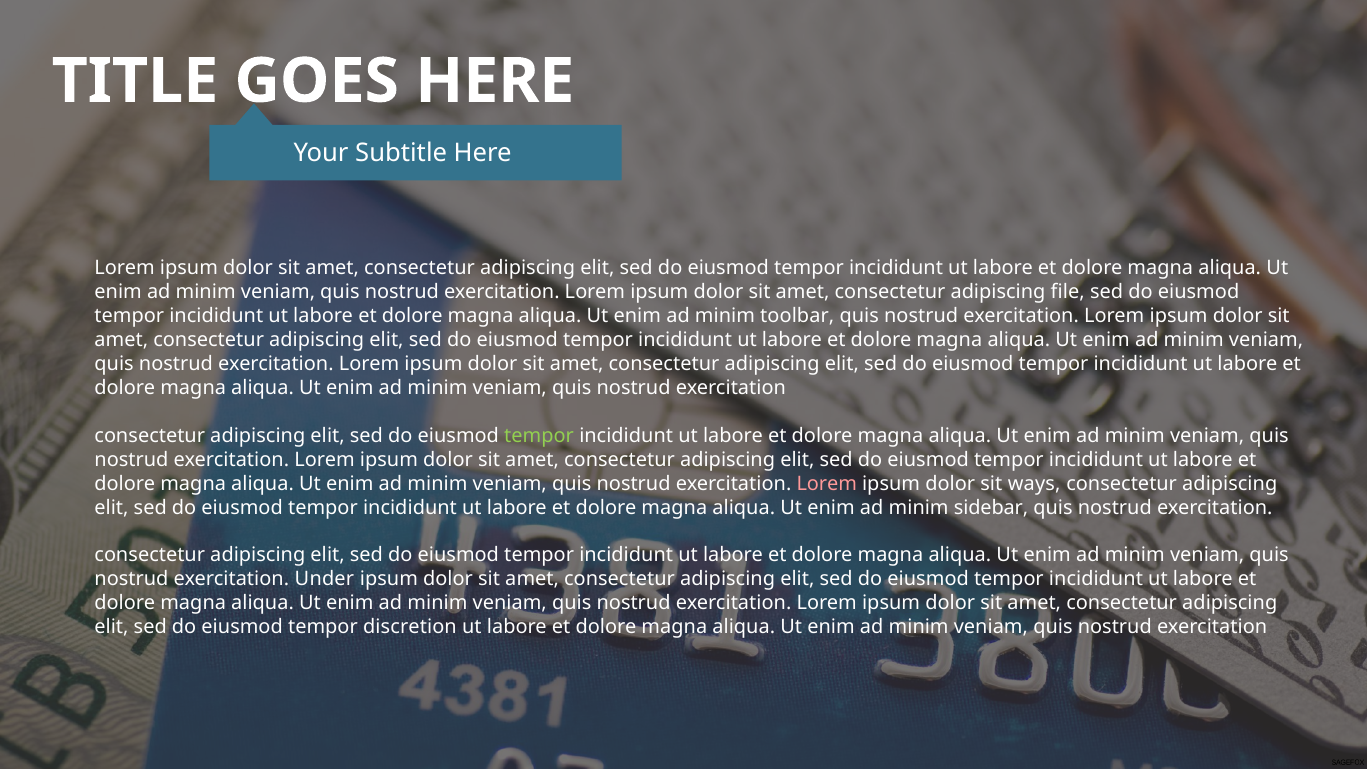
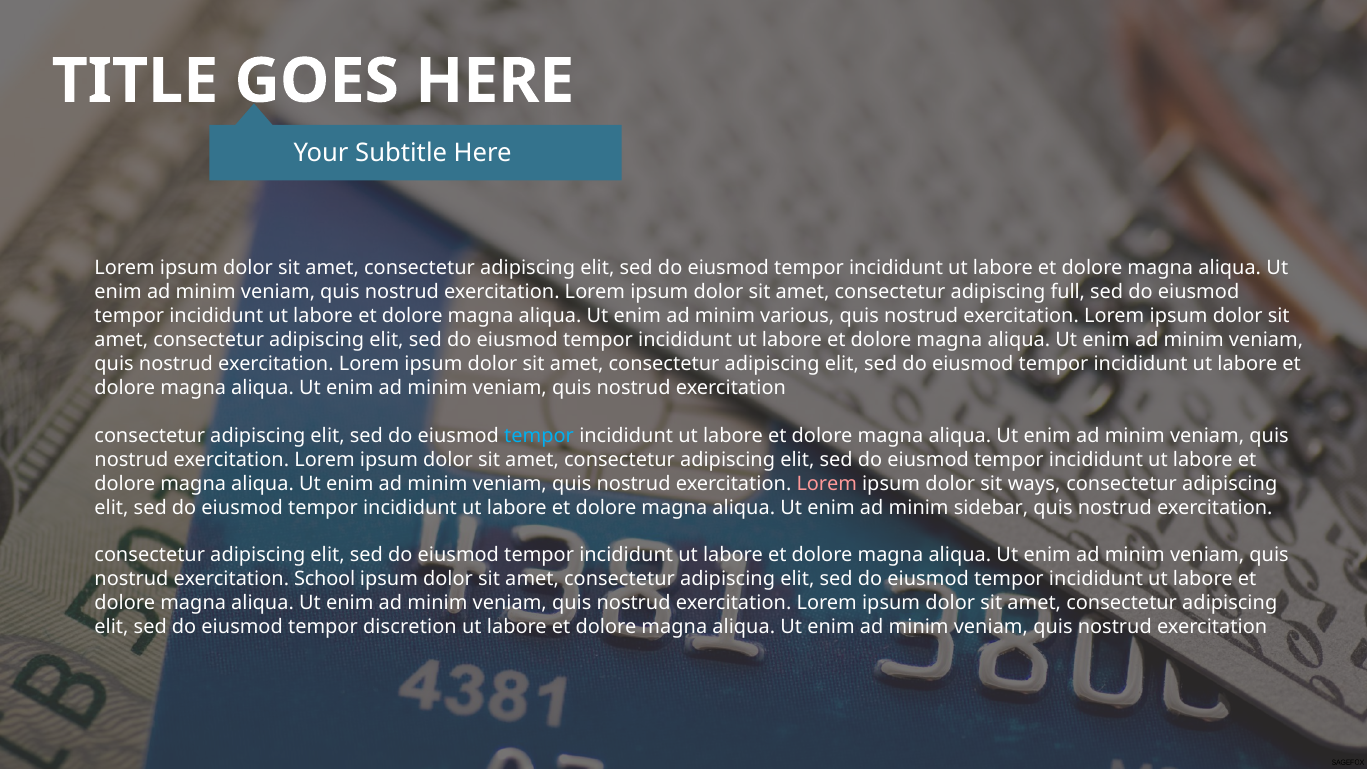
file: file -> full (1068, 292)
toolbar: toolbar -> various (797, 316)
tempor colour: light green -> light blue (539, 436)
Under: Under -> School (325, 579)
